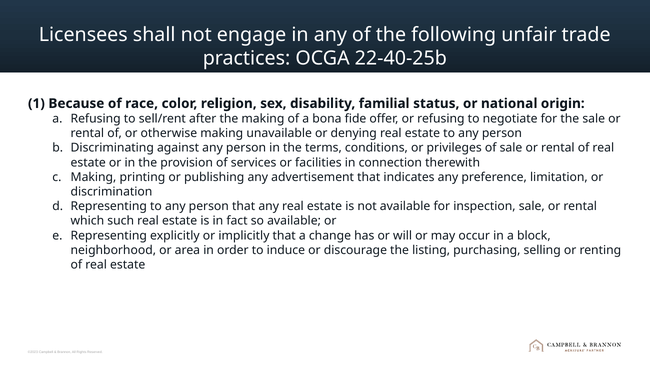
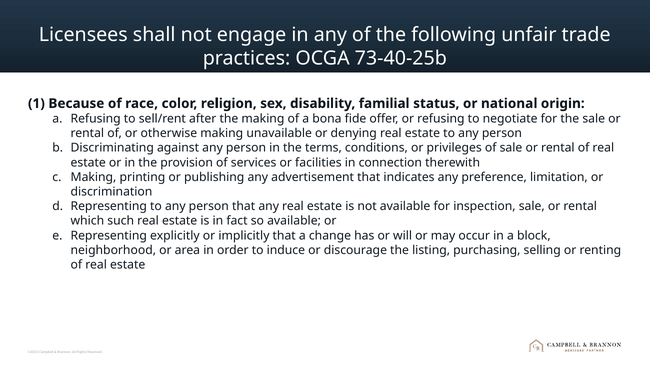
22-40-25b: 22-40-25b -> 73-40-25b (401, 59)
